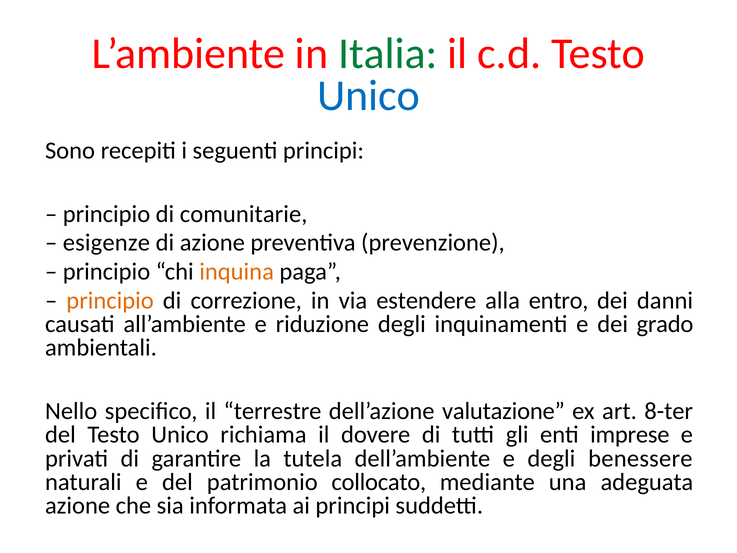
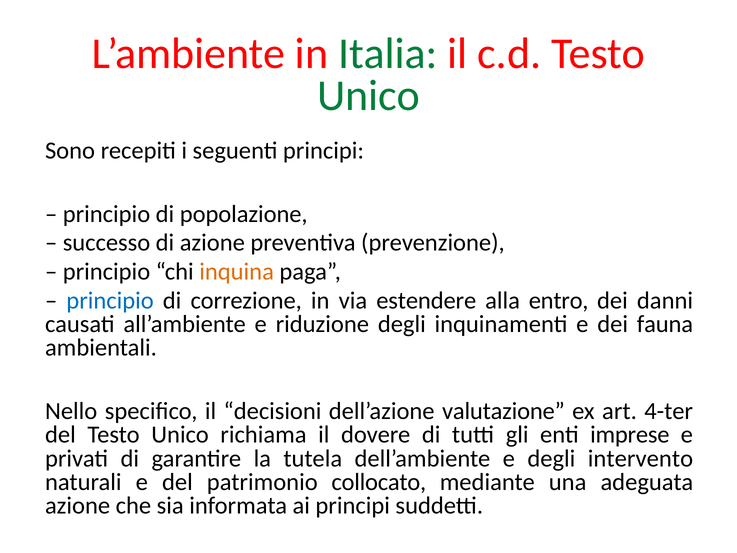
Unico colour: blue -> green (369, 96)
comunitarie: comunitarie -> popolazione (244, 214)
esigenze: esigenze -> successo (106, 243)
principio colour: orange -> blue (110, 300)
grado: grado -> fauna (665, 324)
terrestre: terrestre -> decisioni (273, 411)
8-ter: 8-ter -> 4-ter (669, 411)
benessere: benessere -> intervento (640, 458)
